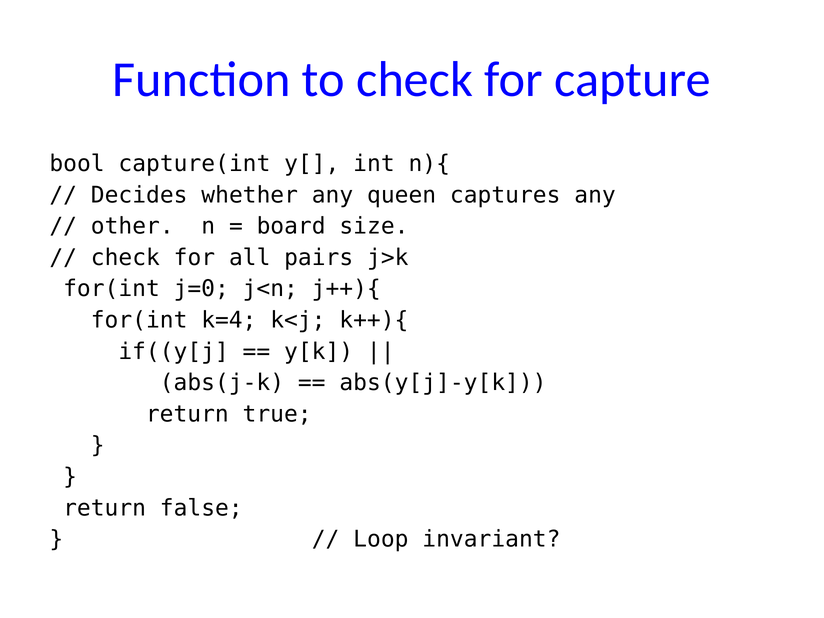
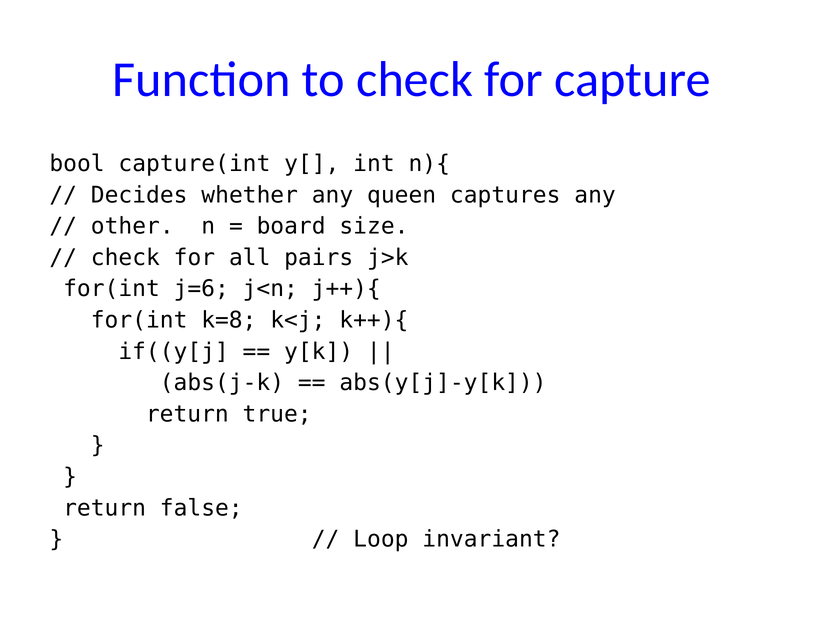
j=0: j=0 -> j=6 (201, 289)
k=4: k=4 -> k=8 (229, 320)
